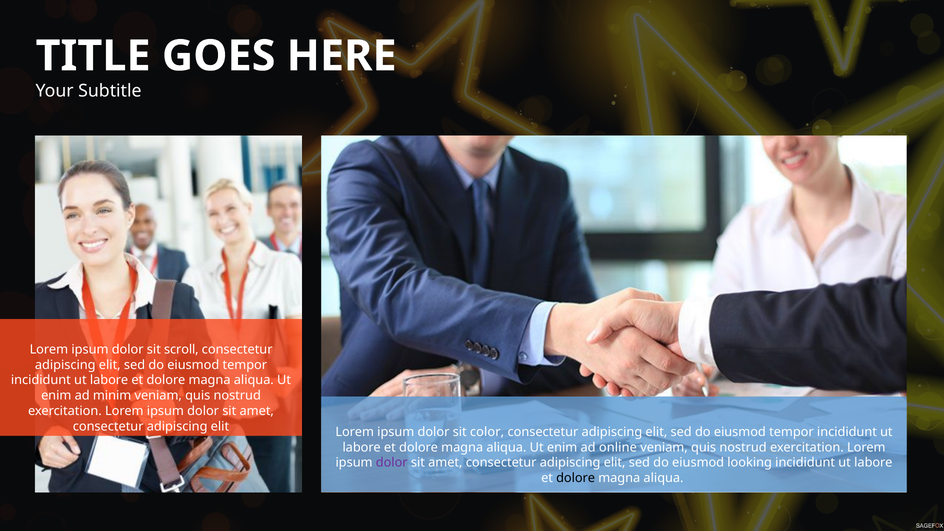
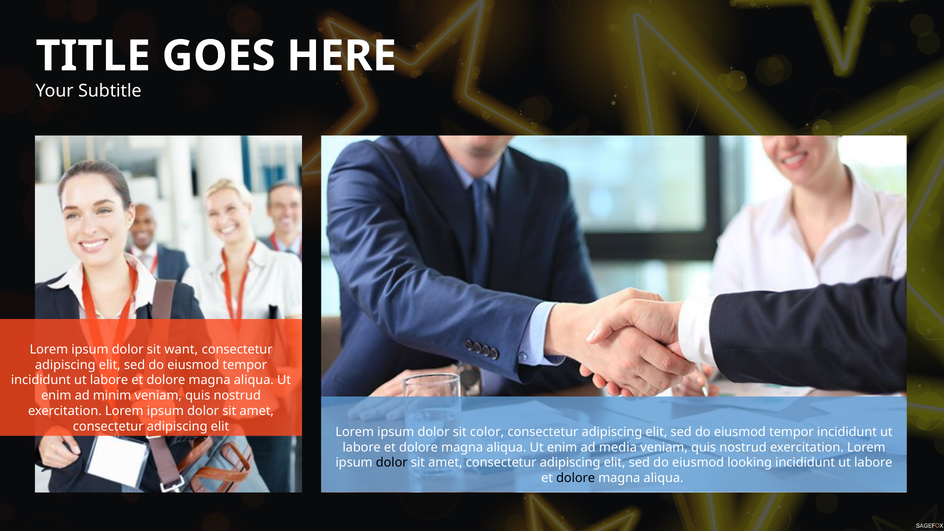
scroll: scroll -> want (181, 350)
online: online -> media (618, 447)
dolor colour: purple -> black (392, 463)
